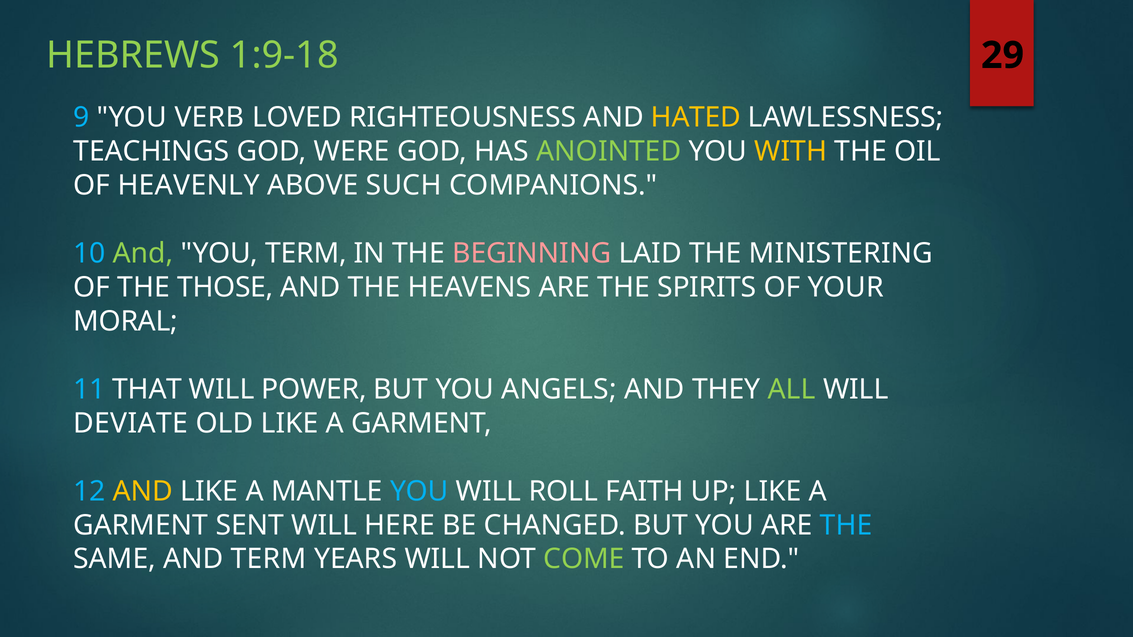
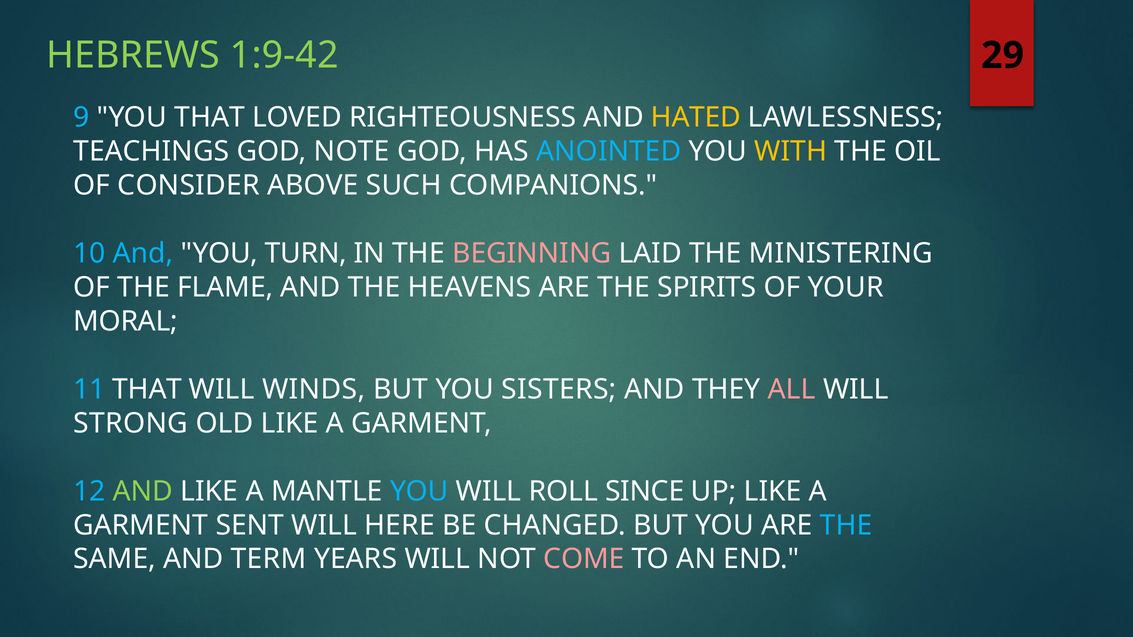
1:9-18: 1:9-18 -> 1:9-42 (284, 56)
YOU VERB: VERB -> THAT (210, 118)
WERE: WERE -> NOTE (352, 152)
ANOINTED colour: light green -> light blue (609, 152)
HEAVENLY: HEAVENLY -> CONSIDER (189, 186)
And colour: light green -> light blue (143, 254)
YOU TERM: TERM -> TURN (306, 254)
THOSE: THOSE -> FLAME (225, 287)
POWER: POWER -> WINDS (314, 389)
ANGELS: ANGELS -> SISTERS (559, 389)
ALL colour: light green -> pink (792, 389)
DEVIATE: DEVIATE -> STRONG (131, 423)
AND colour: yellow -> light green (143, 491)
FAITH: FAITH -> SINCE (645, 491)
COME colour: light green -> pink (584, 559)
